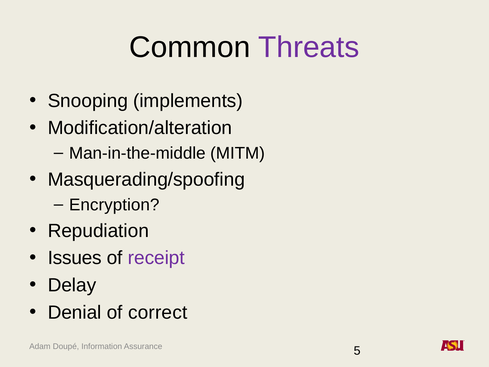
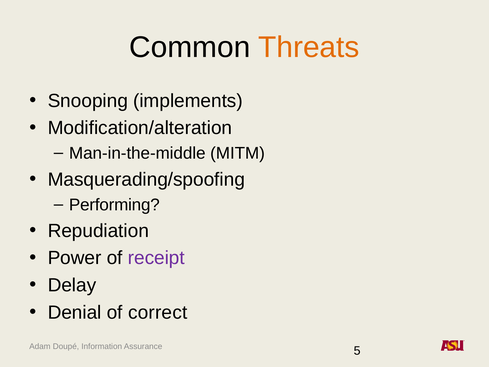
Threats colour: purple -> orange (309, 47)
Encryption: Encryption -> Performing (114, 205)
Issues: Issues -> Power (75, 258)
